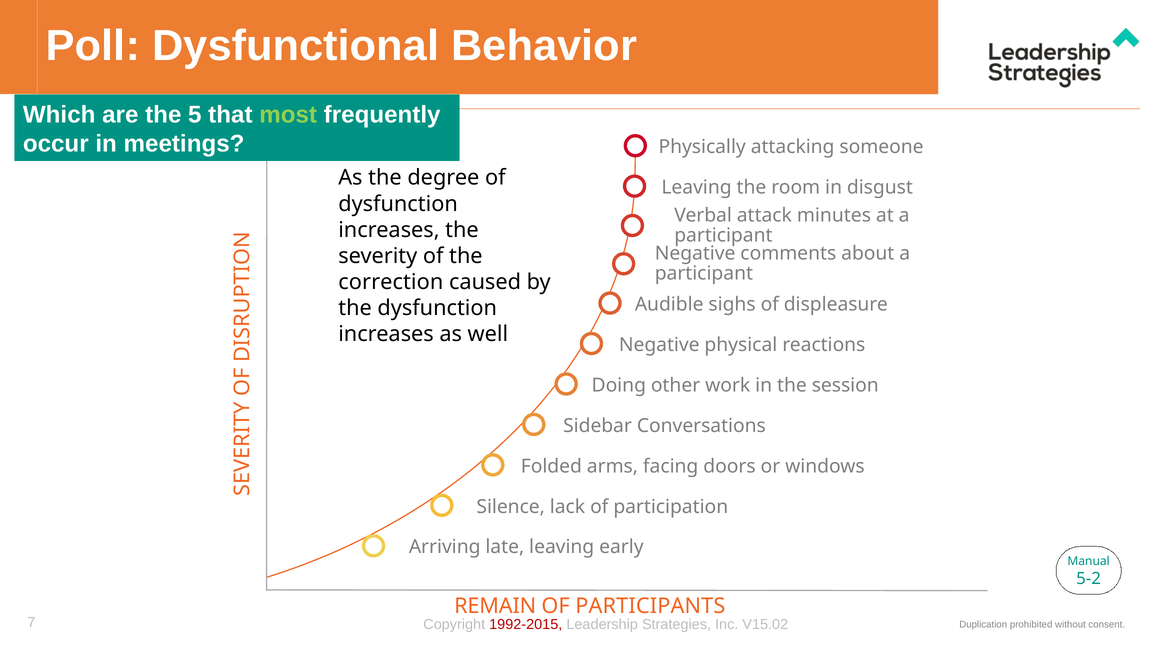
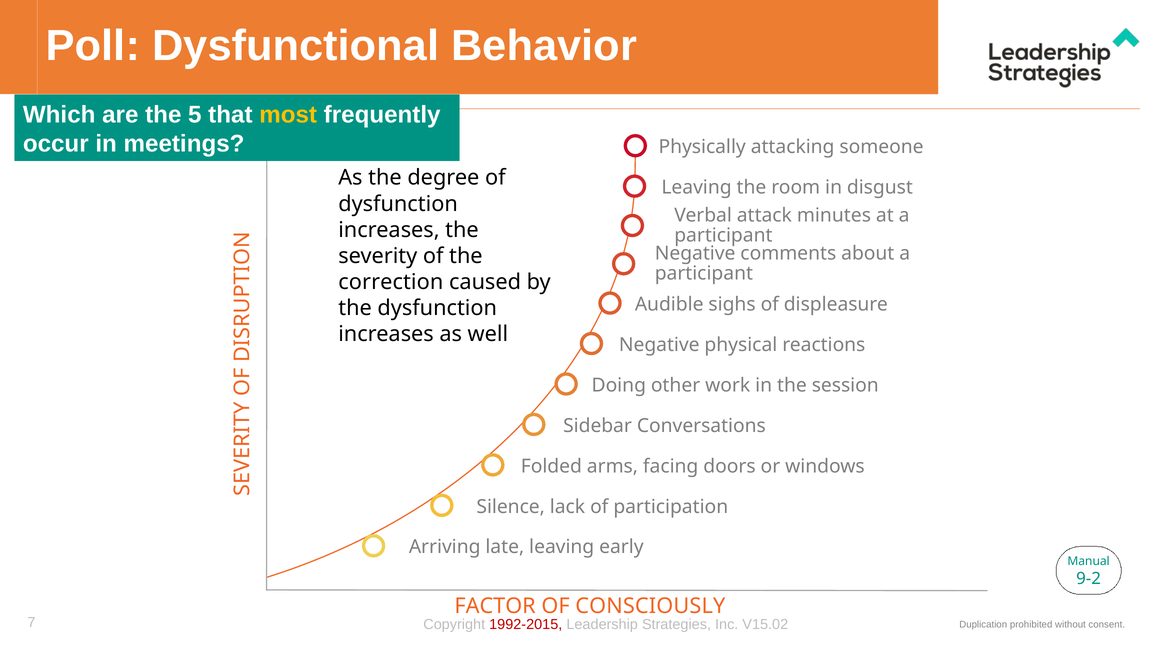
most colour: light green -> yellow (288, 115)
5-2: 5-2 -> 9-2 (1089, 579)
REMAIN: REMAIN -> FACTOR (495, 606)
PARTICIPANTS: PARTICIPANTS -> CONSCIOUSLY (650, 606)
